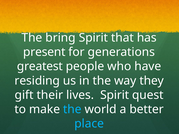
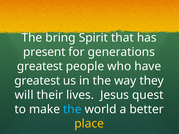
residing: residing -> greatest (37, 81)
gift: gift -> will (24, 95)
lives Spirit: Spirit -> Jesus (115, 95)
place colour: light blue -> yellow (89, 124)
